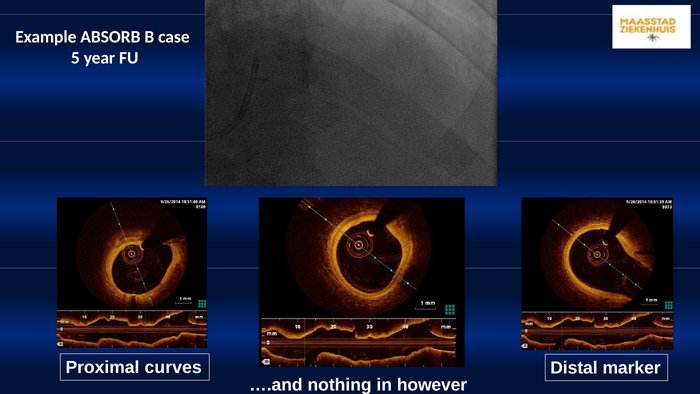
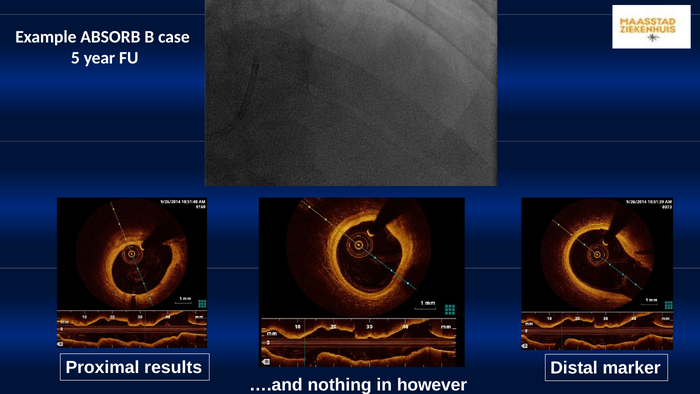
curves: curves -> results (173, 367)
